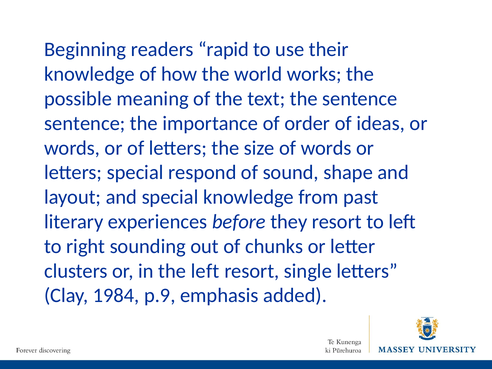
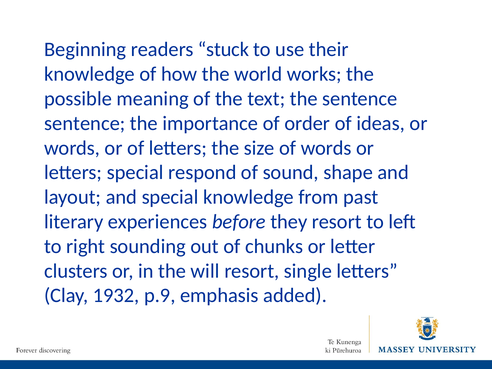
rapid: rapid -> stuck (223, 50)
the left: left -> will (205, 271)
1984: 1984 -> 1932 (116, 296)
